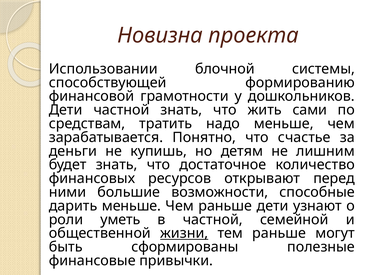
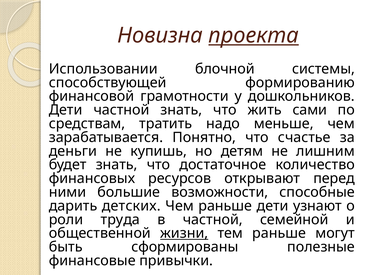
проекта underline: none -> present (254, 35)
дарить меньше: меньше -> детских (131, 206)
уметь: уметь -> труда (120, 220)
